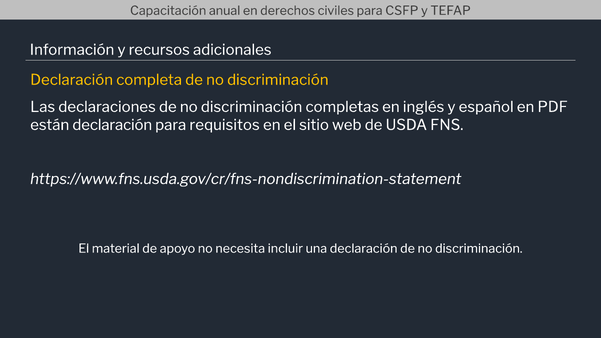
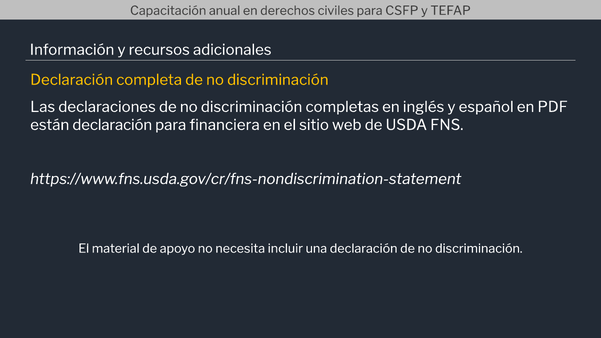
requisitos: requisitos -> financiera (225, 125)
